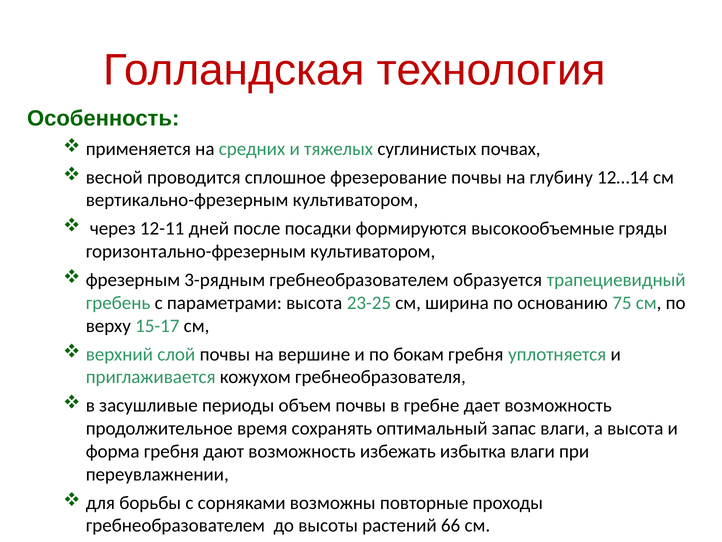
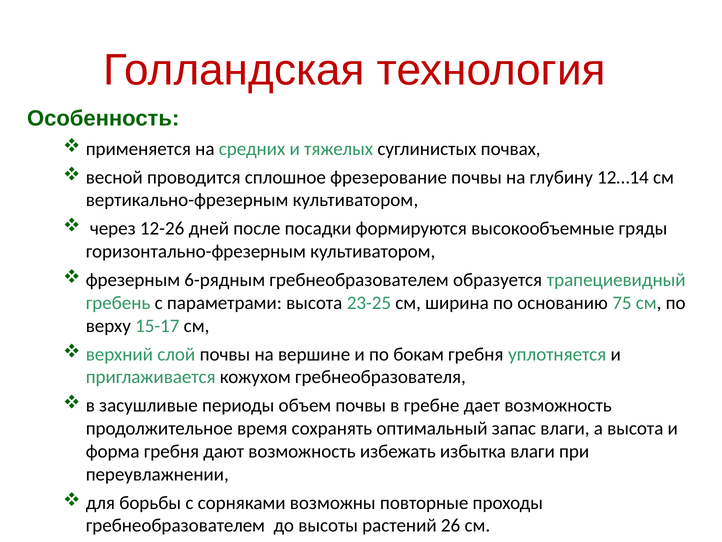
12-11: 12-11 -> 12-26 (162, 228)
3-рядным: 3-рядным -> 6-рядным (225, 280)
66: 66 -> 26 (451, 525)
